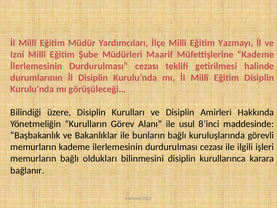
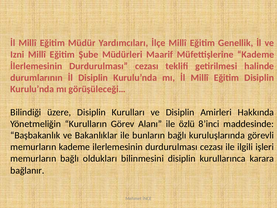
Yazmayı: Yazmayı -> Genellik (236, 43)
usul: usul -> özlü (187, 124)
